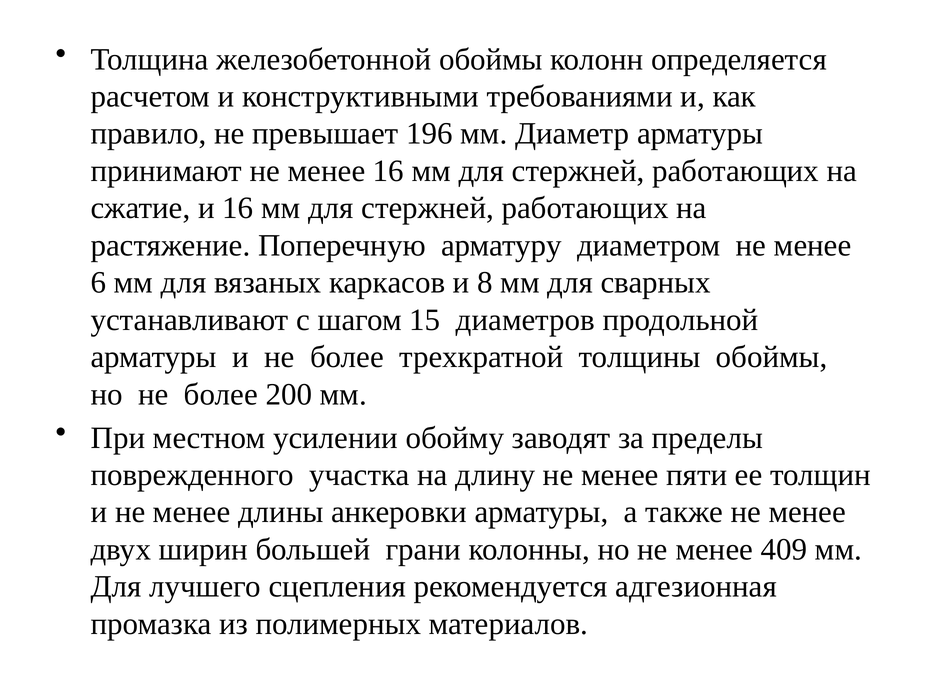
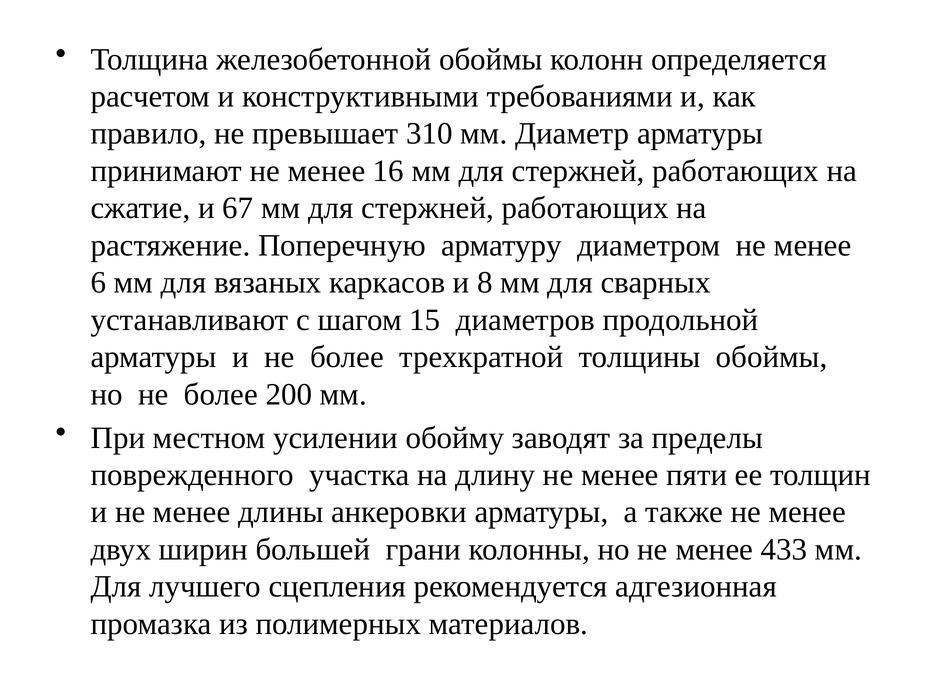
196: 196 -> 310 (429, 134)
и 16: 16 -> 67 (238, 208)
409: 409 -> 433 (784, 549)
